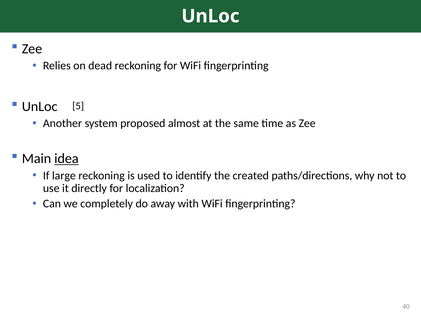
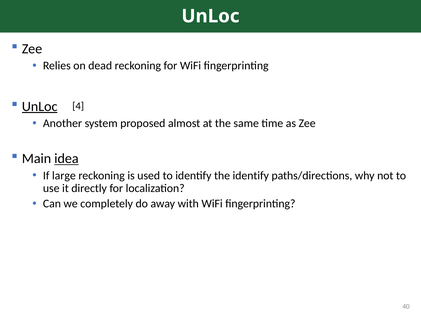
UnLoc underline: none -> present (40, 106)
5: 5 -> 4 (78, 106)
the created: created -> identify (251, 175)
